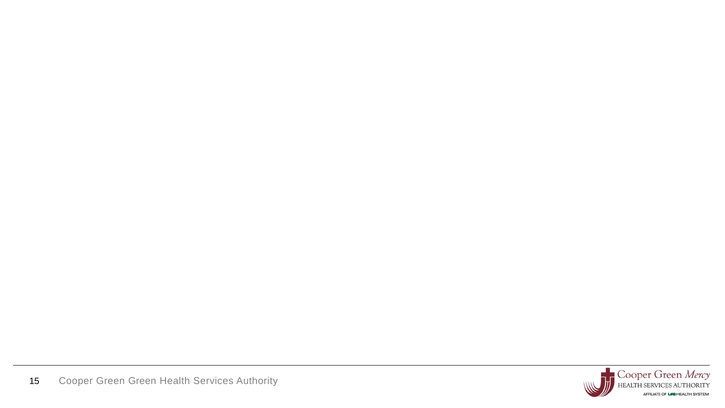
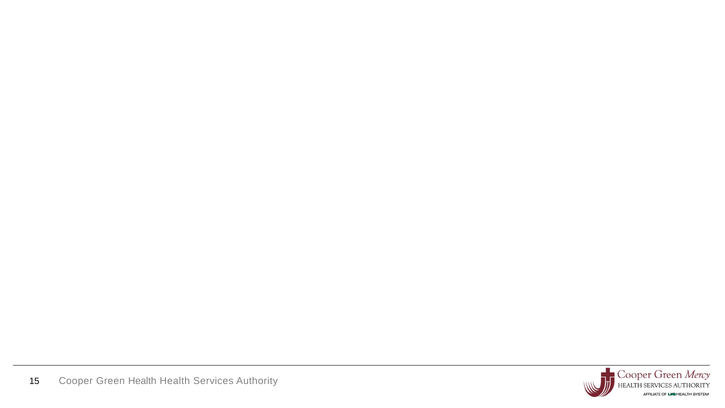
Green Green: Green -> Health (142, 381)
